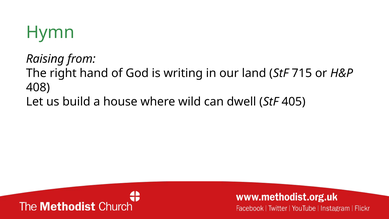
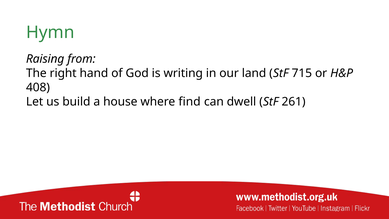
wild: wild -> find (190, 102)
405: 405 -> 261 (294, 102)
